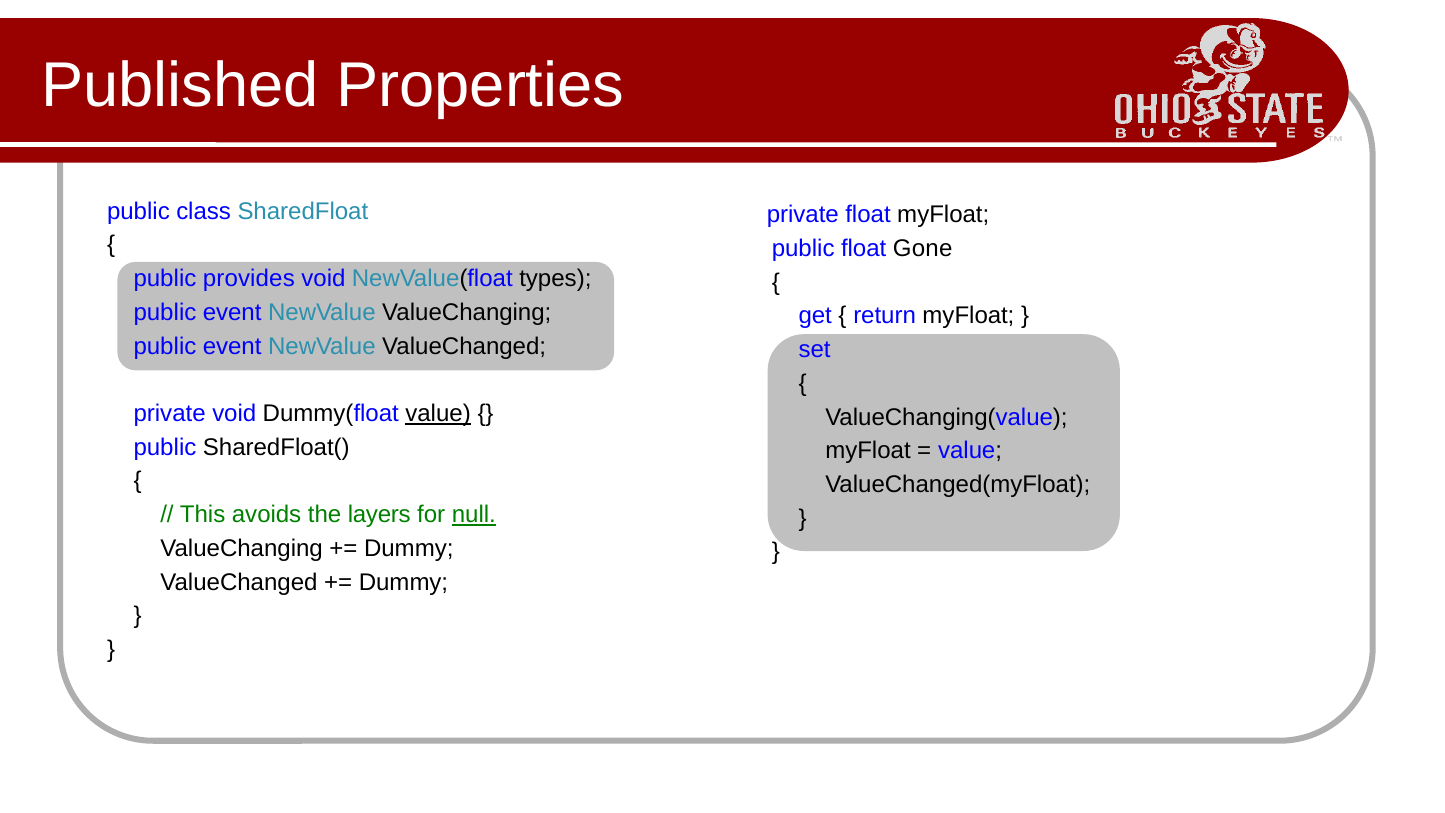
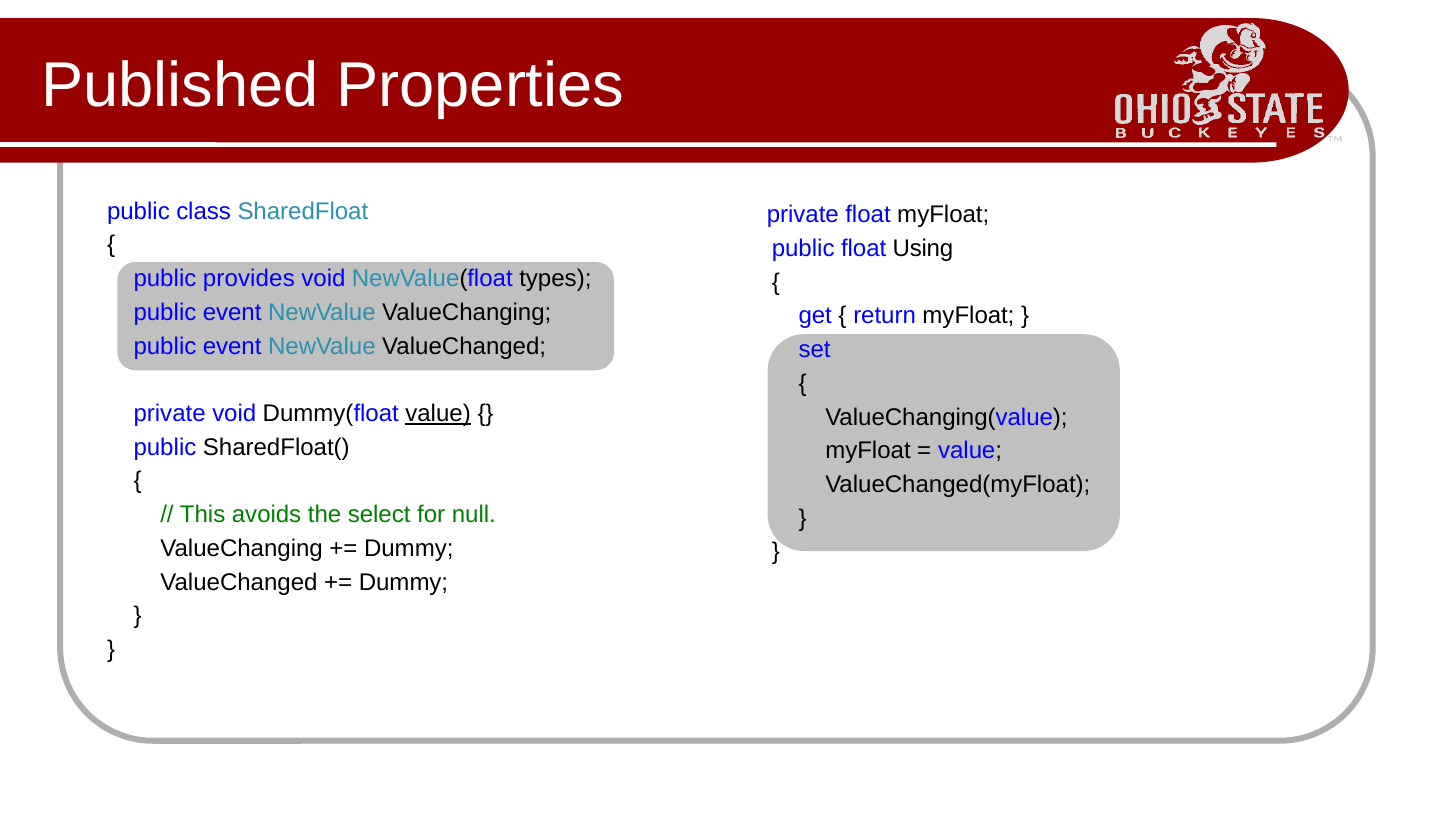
Gone: Gone -> Using (923, 249)
layers: layers -> select (379, 515)
null underline: present -> none (474, 515)
